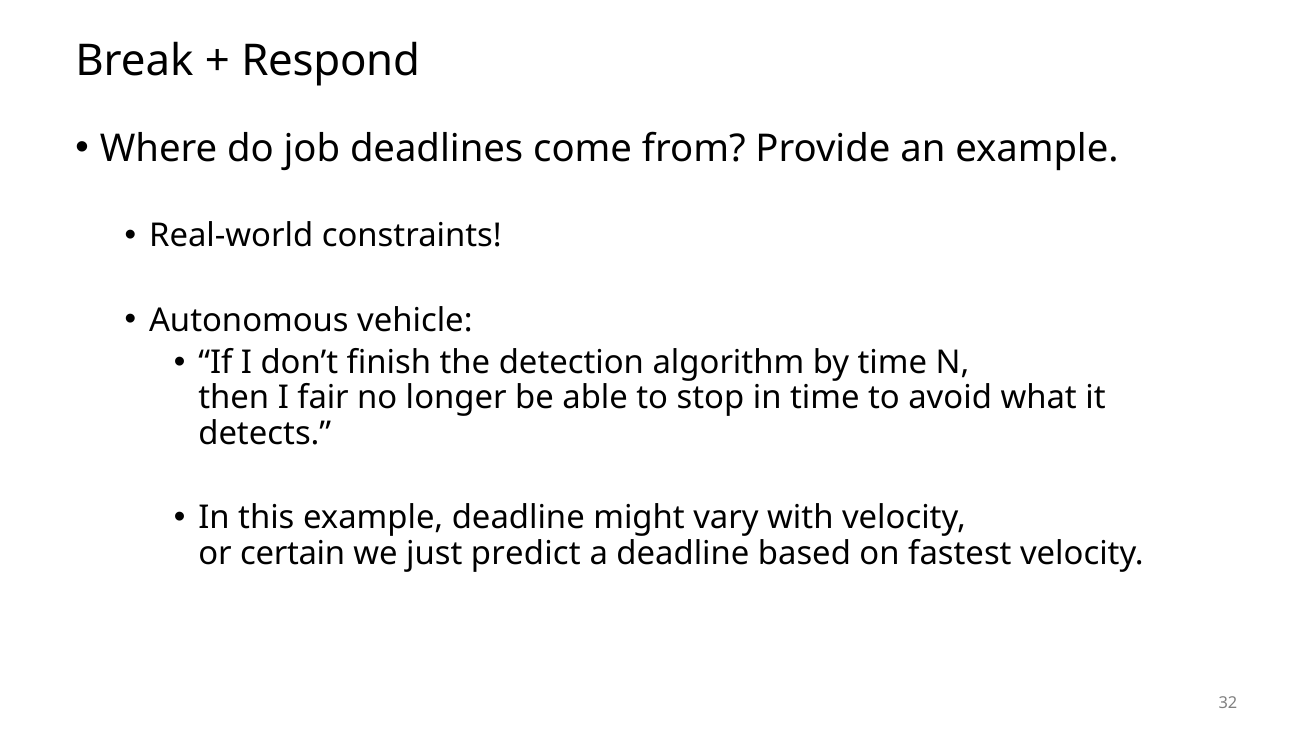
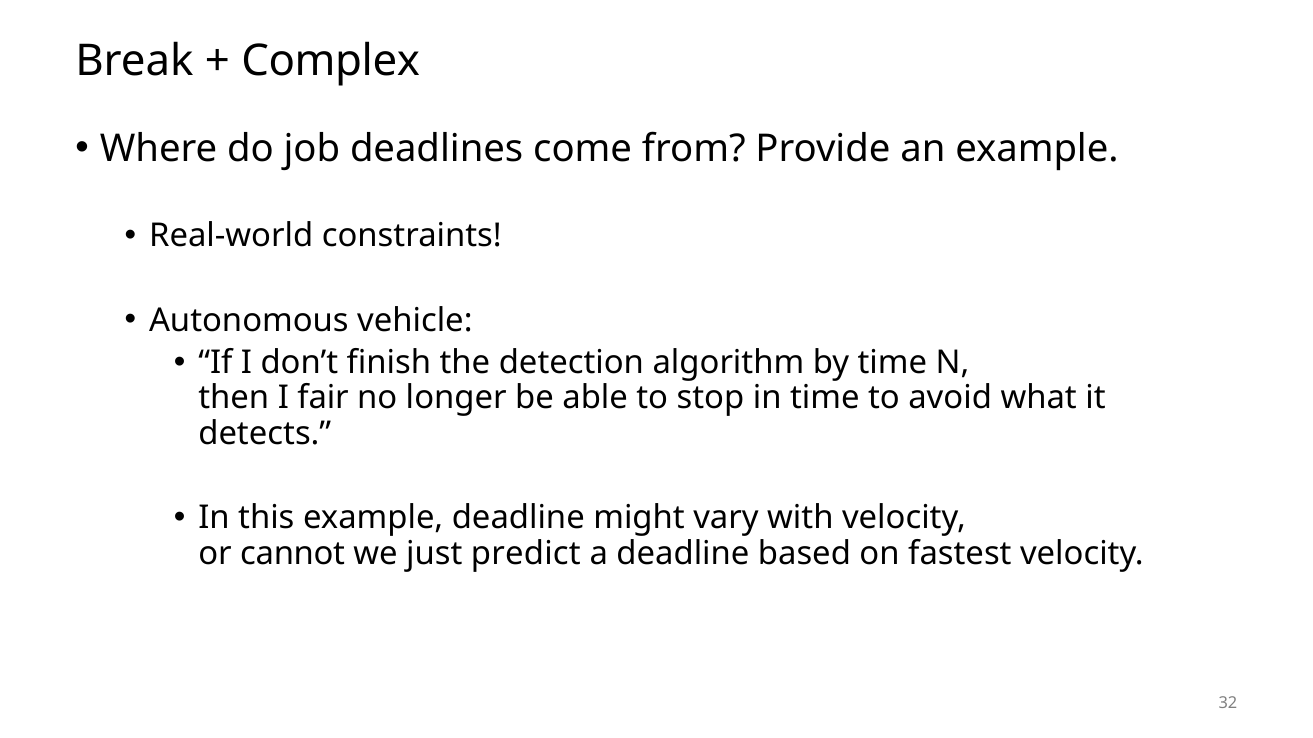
Respond: Respond -> Complex (331, 61)
certain: certain -> cannot (293, 554)
